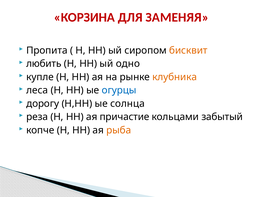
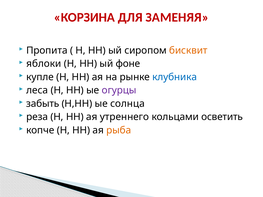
любить: любить -> яблоки (44, 64)
одно: одно -> фоне (128, 64)
клубника colour: orange -> blue (175, 77)
огурцы colour: blue -> purple (119, 90)
дорогу: дорогу -> забыть (43, 104)
причастие: причастие -> утреннего (124, 117)
забытый: забытый -> осветить (222, 117)
